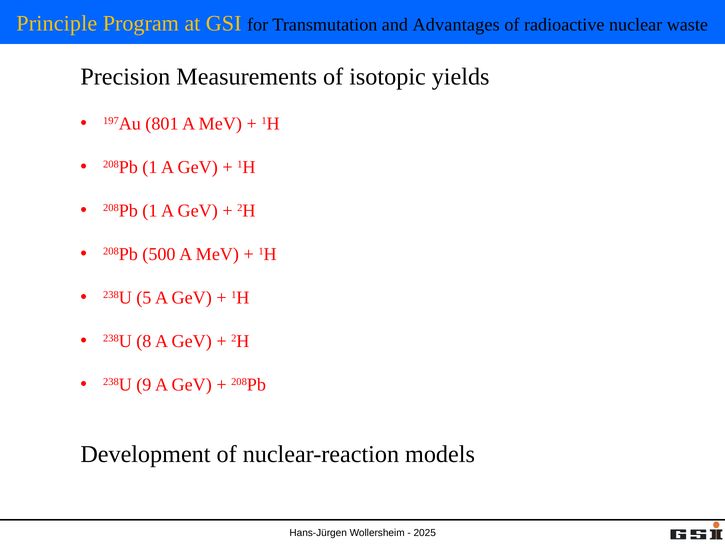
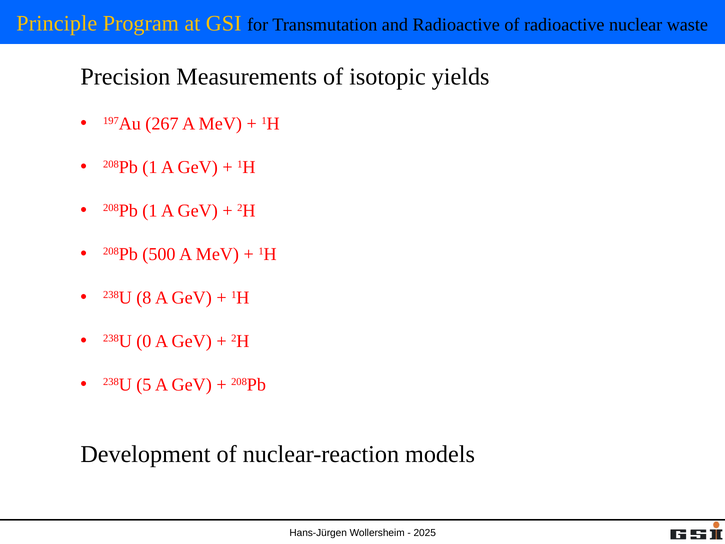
and Advantages: Advantages -> Radioactive (456, 25)
801: 801 -> 267 (162, 124)
5: 5 -> 8 (144, 298)
8: 8 -> 0 (144, 341)
9: 9 -> 5 (144, 385)
